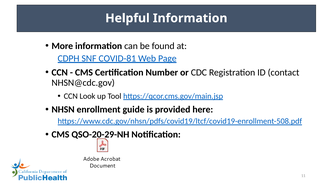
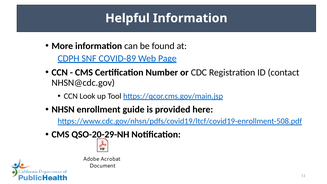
COVID-81: COVID-81 -> COVID-89 (117, 58)
